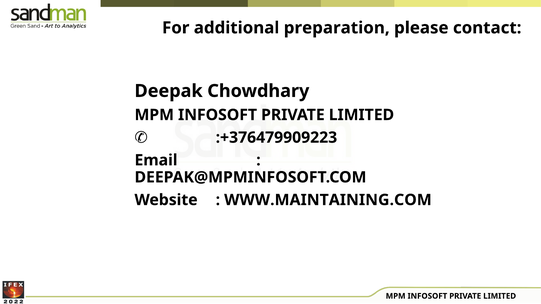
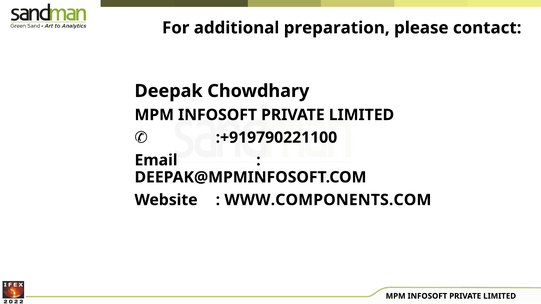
:+376479909223: :+376479909223 -> :+919790221100 (276, 138)
WWW.MAINTAINING.COM: WWW.MAINTAINING.COM -> WWW.COMPONENTS.COM (328, 200)
